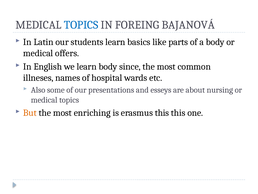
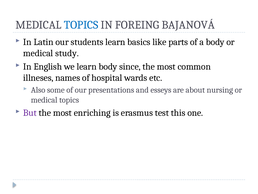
offers: offers -> study (67, 53)
But colour: orange -> purple (30, 112)
erasmus this: this -> test (162, 112)
